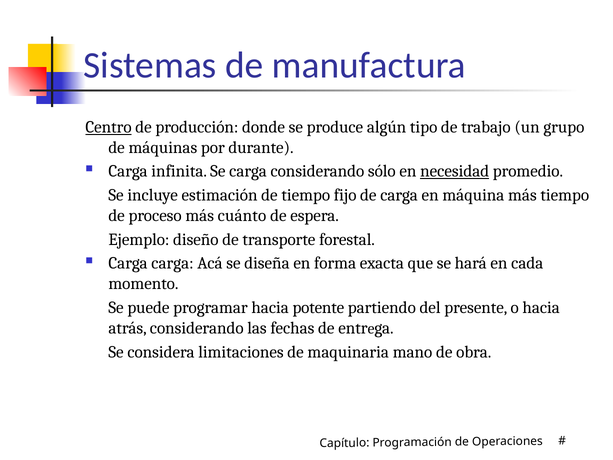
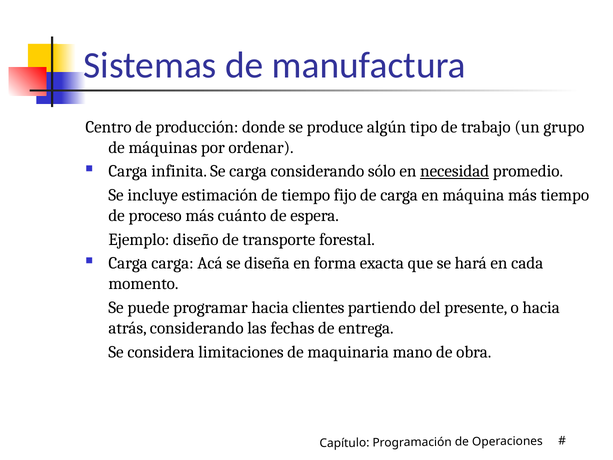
Centro underline: present -> none (108, 127)
durante: durante -> ordenar (261, 147)
potente: potente -> clientes (318, 307)
